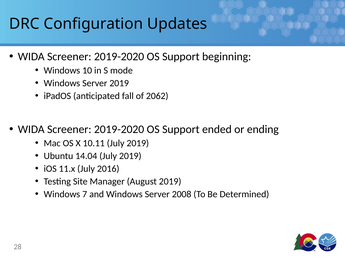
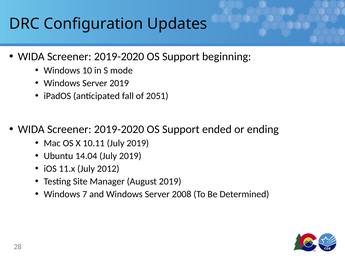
2062: 2062 -> 2051 (157, 96)
2016: 2016 -> 2012 (108, 168)
